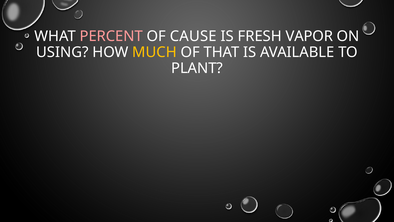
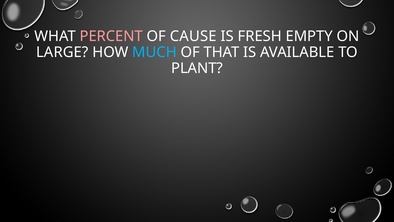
VAPOR: VAPOR -> EMPTY (309, 36)
USING: USING -> LARGE (62, 52)
MUCH colour: yellow -> light blue (154, 52)
